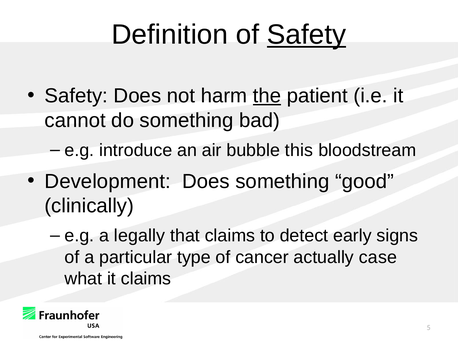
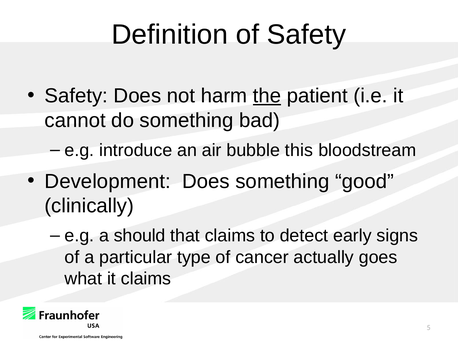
Safety underline: present -> none (307, 35)
legally: legally -> should (140, 236)
case: case -> goes (378, 258)
